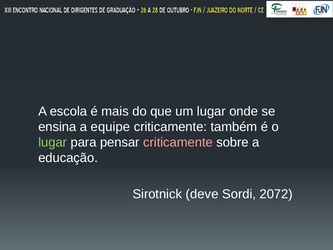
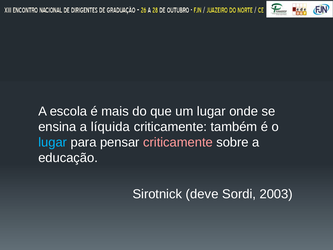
equipe: equipe -> líquida (110, 127)
lugar colour: light green -> light blue (53, 142)
2072: 2072 -> 2003 (276, 194)
